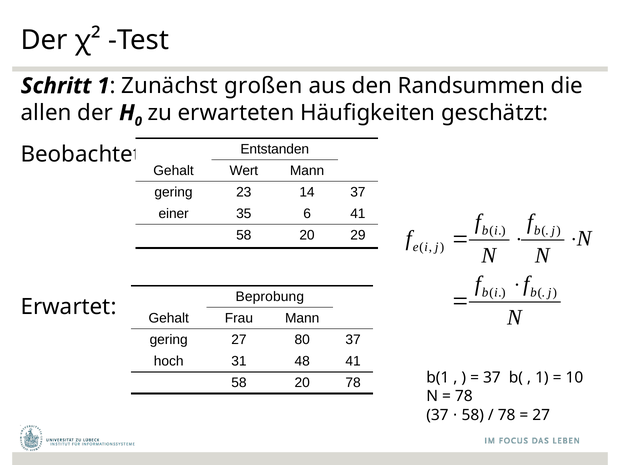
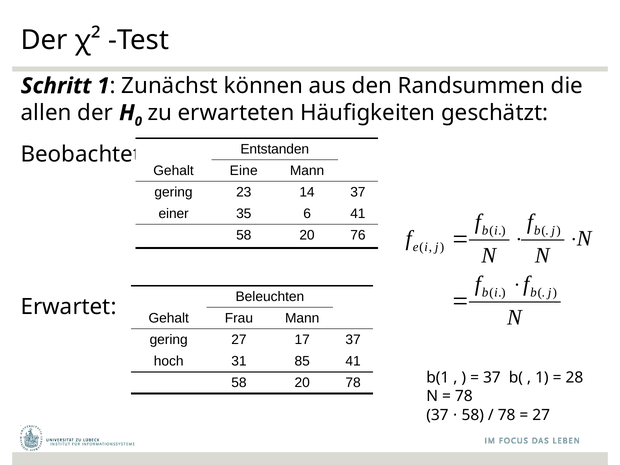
großen: großen -> können (263, 86)
Wert: Wert -> Eine (244, 171)
29: 29 -> 76 (358, 235)
Beprobung: Beprobung -> Beleuchten (270, 297)
80: 80 -> 17 (302, 340)
48: 48 -> 85 (302, 361)
10: 10 -> 28 (574, 378)
